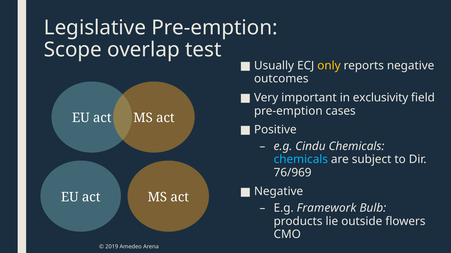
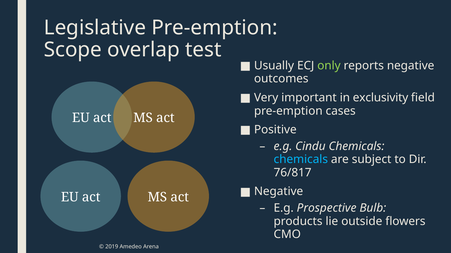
only colour: yellow -> light green (329, 66)
76/969: 76/969 -> 76/817 (293, 173)
Framework: Framework -> Prospective (327, 209)
